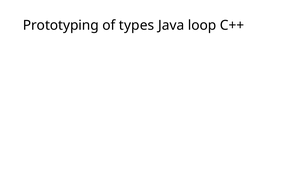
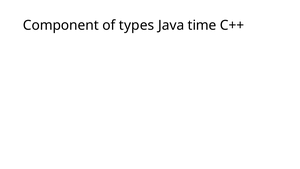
Prototyping: Prototyping -> Component (61, 25)
loop: loop -> time (202, 25)
